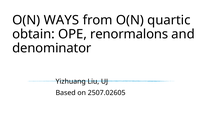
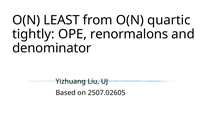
WAYS: WAYS -> LEAST (62, 20)
obtain: obtain -> tightly (33, 34)
